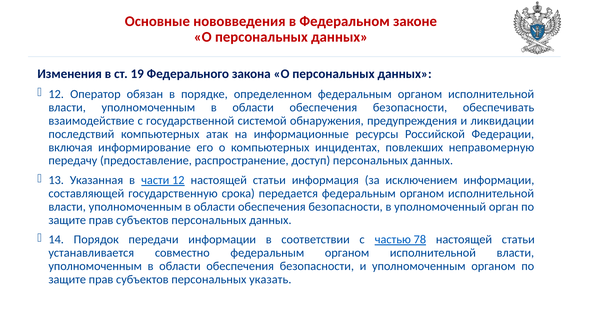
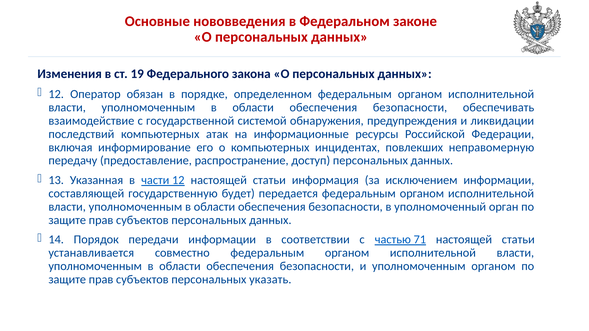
срока: срока -> будет (238, 194)
78: 78 -> 71 (420, 240)
